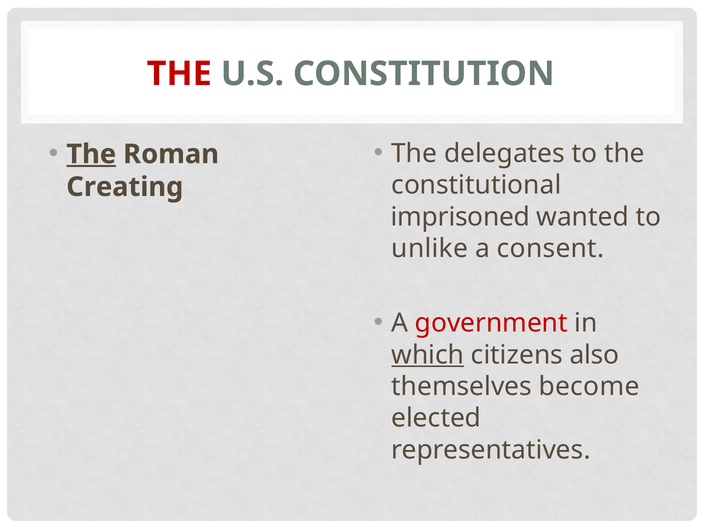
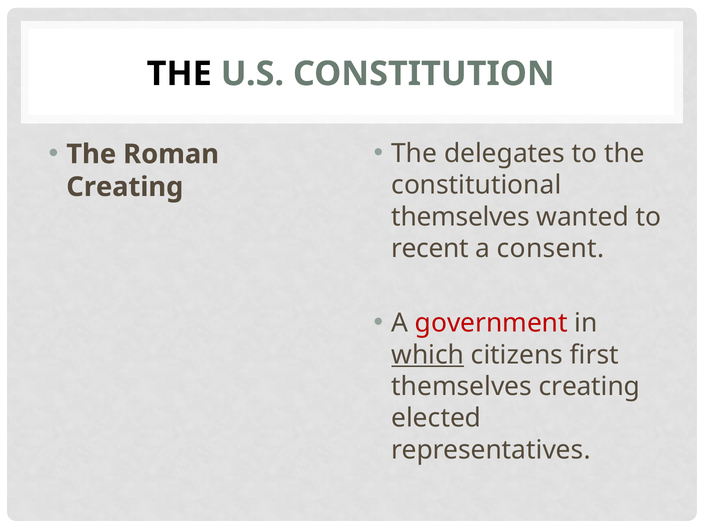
THE colour: red -> black (179, 74)
The underline: present -> none (91, 154)
imprisoned: imprisoned -> themselves (461, 217)
unlike: unlike -> recent (430, 249)
also: also -> first (594, 355)
themselves become: become -> creating (589, 386)
